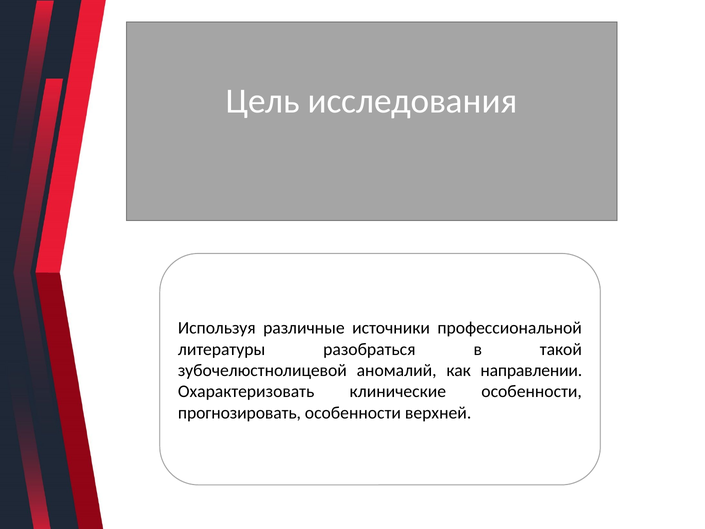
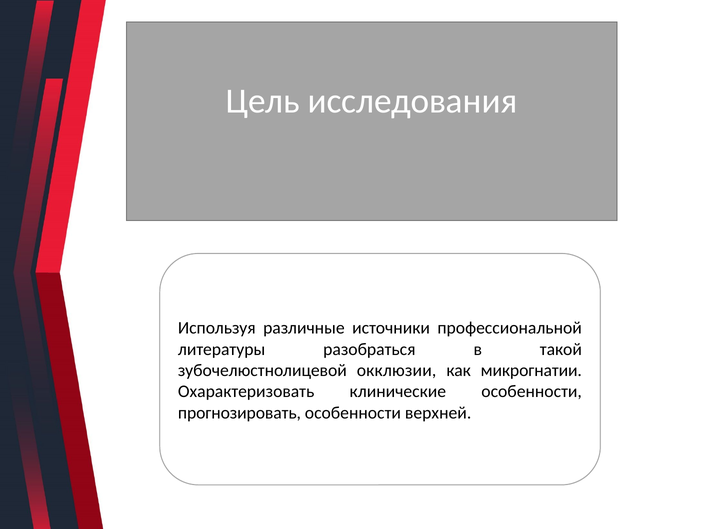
аномалий: аномалий -> окклюзии (397, 370)
направлении: направлении -> микрогнатии (531, 370)
